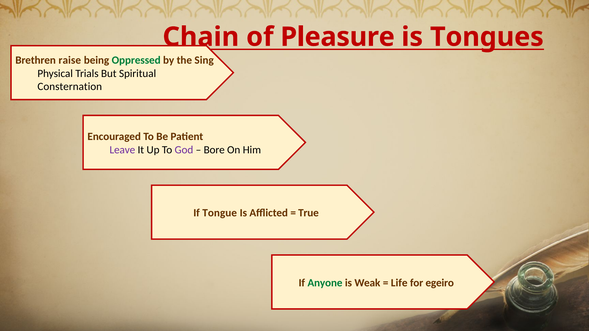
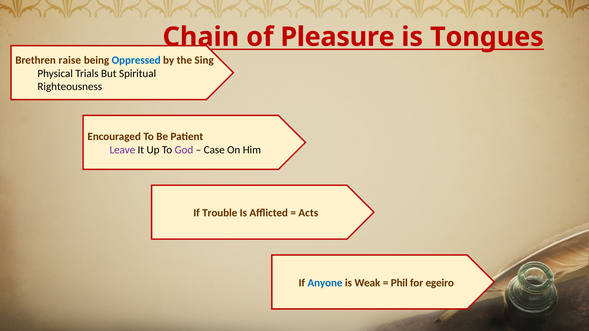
Oppressed colour: green -> blue (136, 60)
Consternation: Consternation -> Righteousness (70, 87)
Bore: Bore -> Case (214, 150)
Tongue: Tongue -> Trouble (220, 213)
True: True -> Acts (308, 213)
Anyone colour: green -> blue (325, 283)
Life: Life -> Phil (399, 283)
